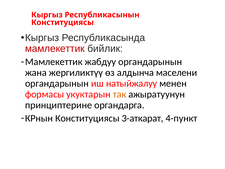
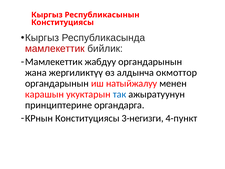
маселени: маселени -> окмоттор (177, 72)
формасы: формасы -> карашын (45, 94)
так colour: orange -> blue (120, 94)
3-аткарат: 3-аткарат -> 3-негизги (143, 118)
